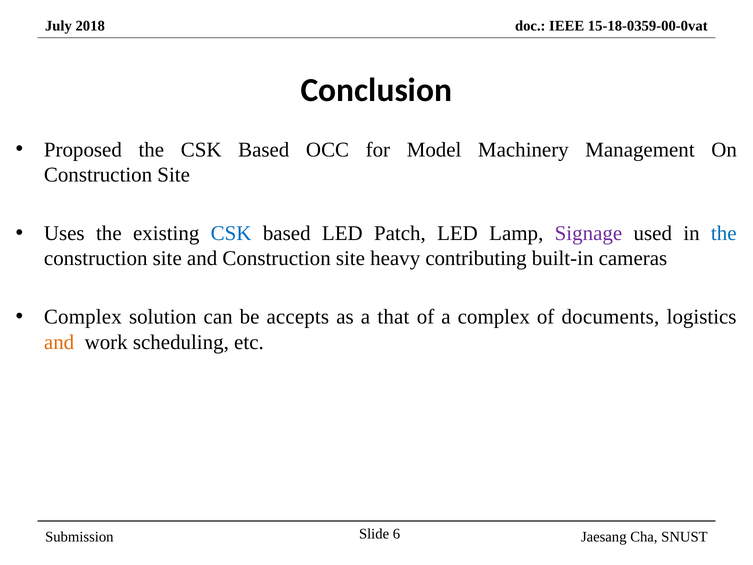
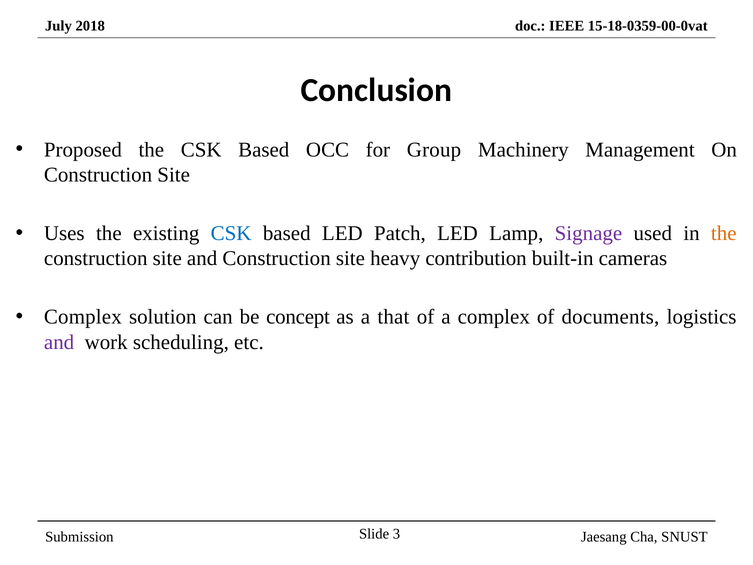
Model: Model -> Group (434, 150)
the colour: blue -> orange (724, 233)
contributing: contributing -> contribution (476, 258)
accepts: accepts -> concept (298, 317)
and colour: orange -> purple (59, 342)
6: 6 -> 3 (396, 534)
